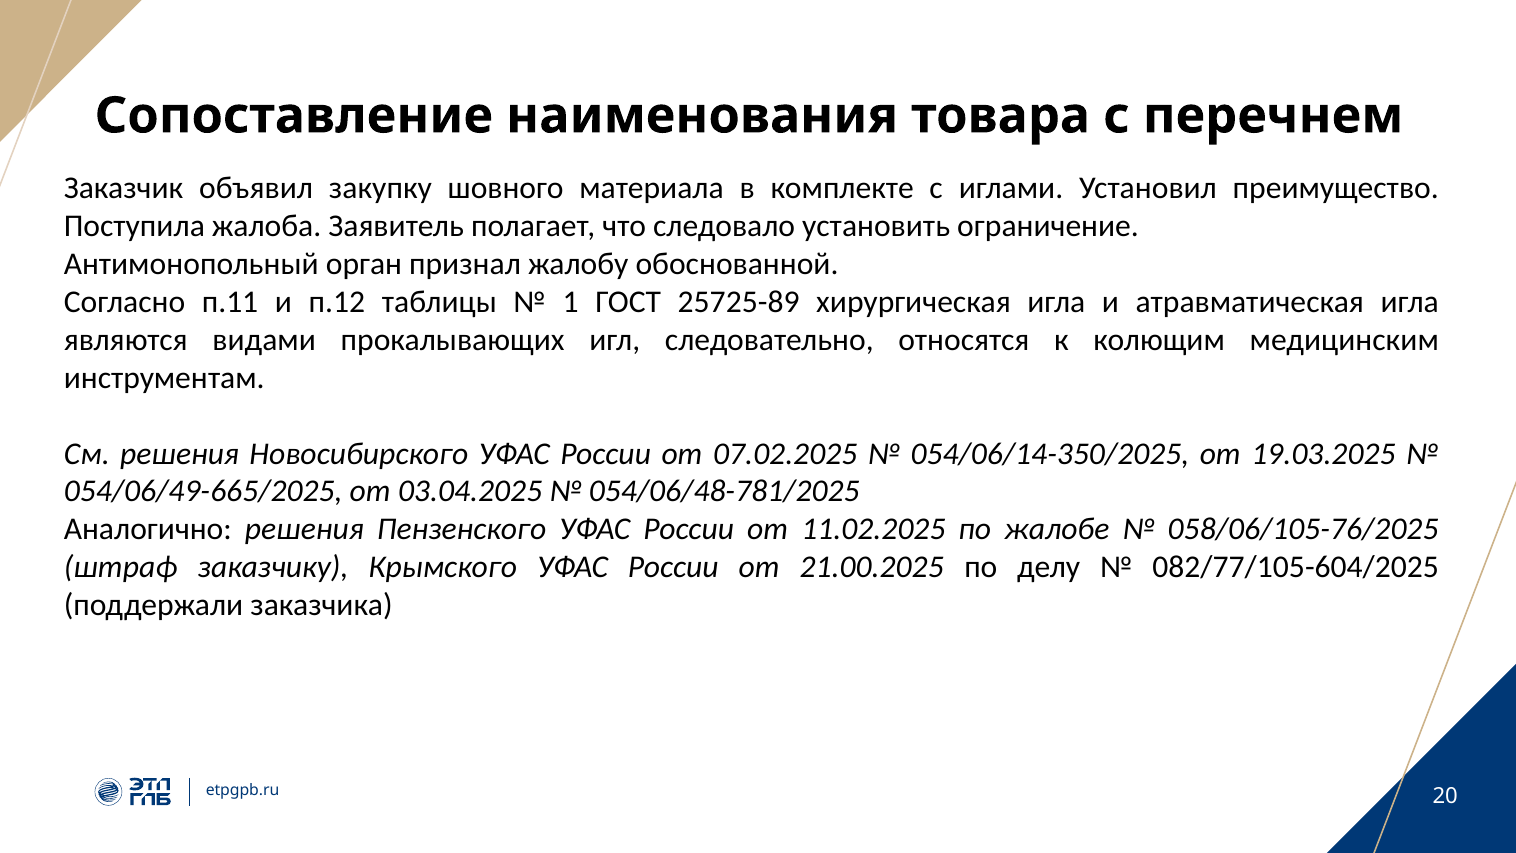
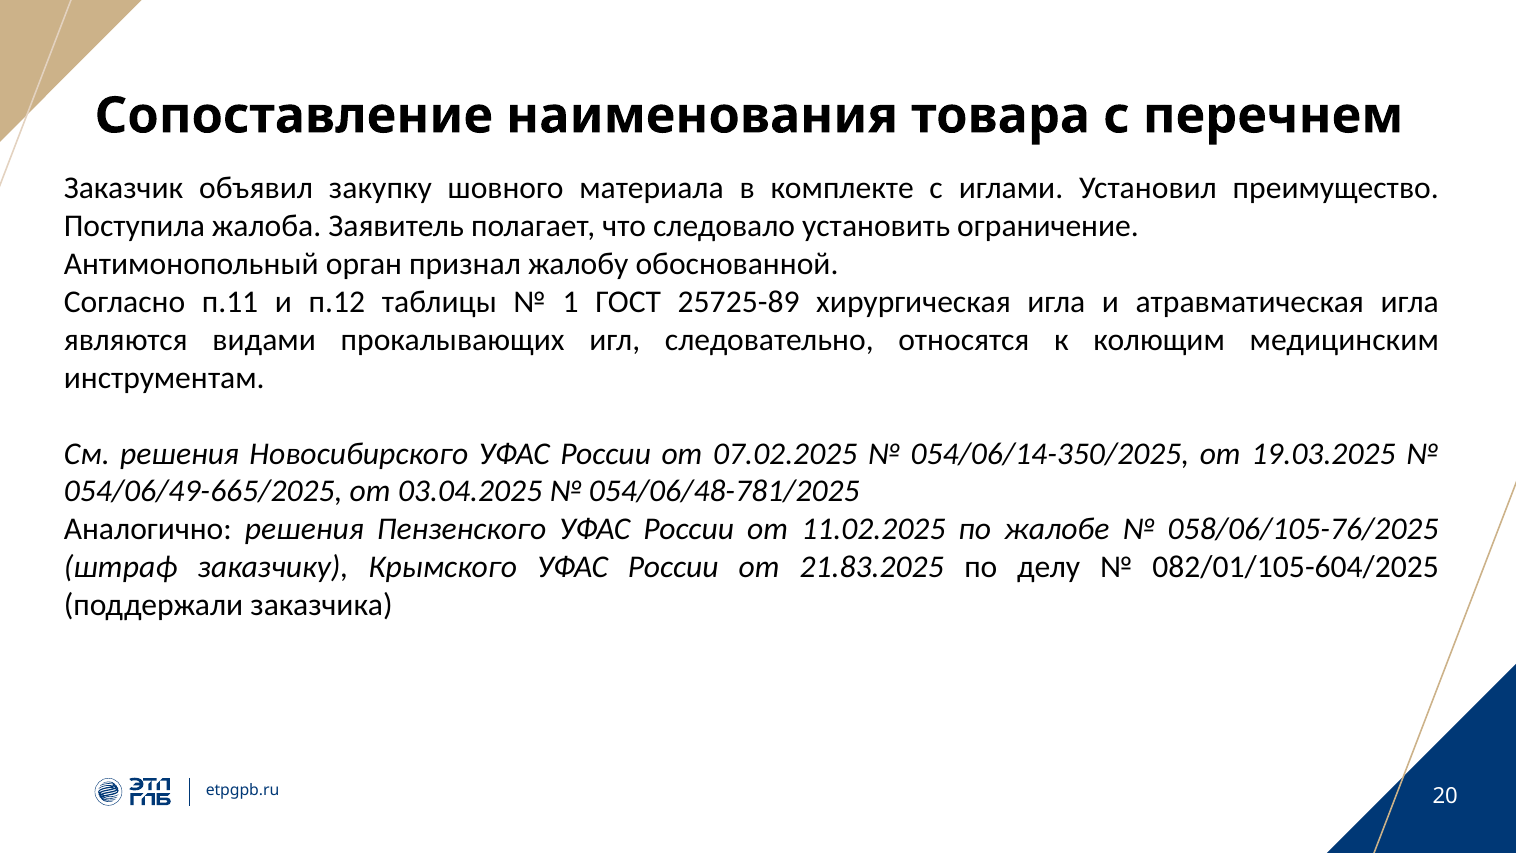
21.00.2025: 21.00.2025 -> 21.83.2025 (872, 567)
082/77/105-604/2025: 082/77/105-604/2025 -> 082/01/105-604/2025 (1296, 567)
